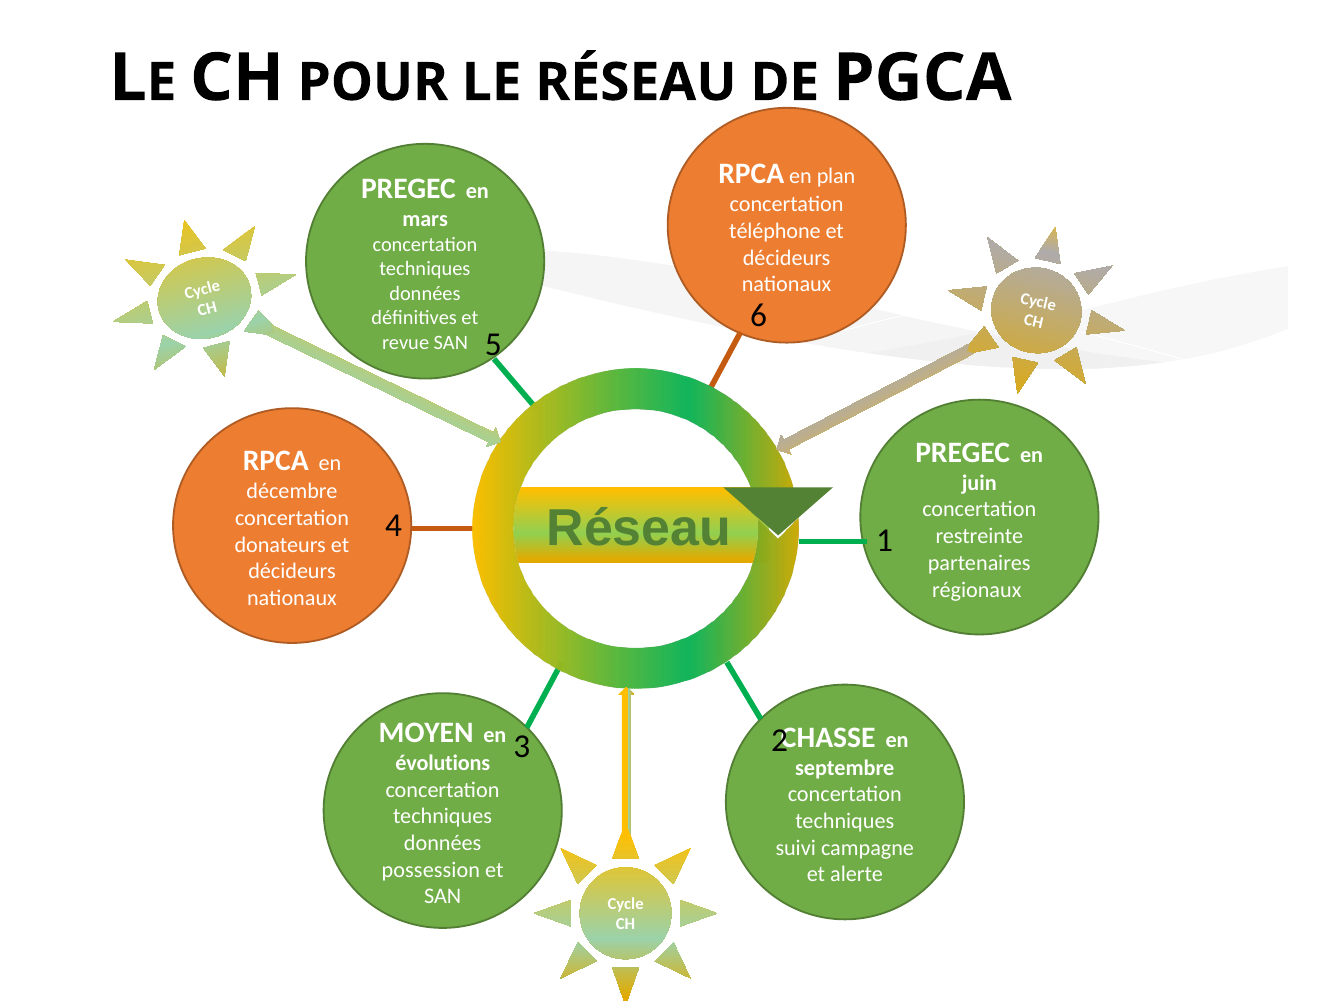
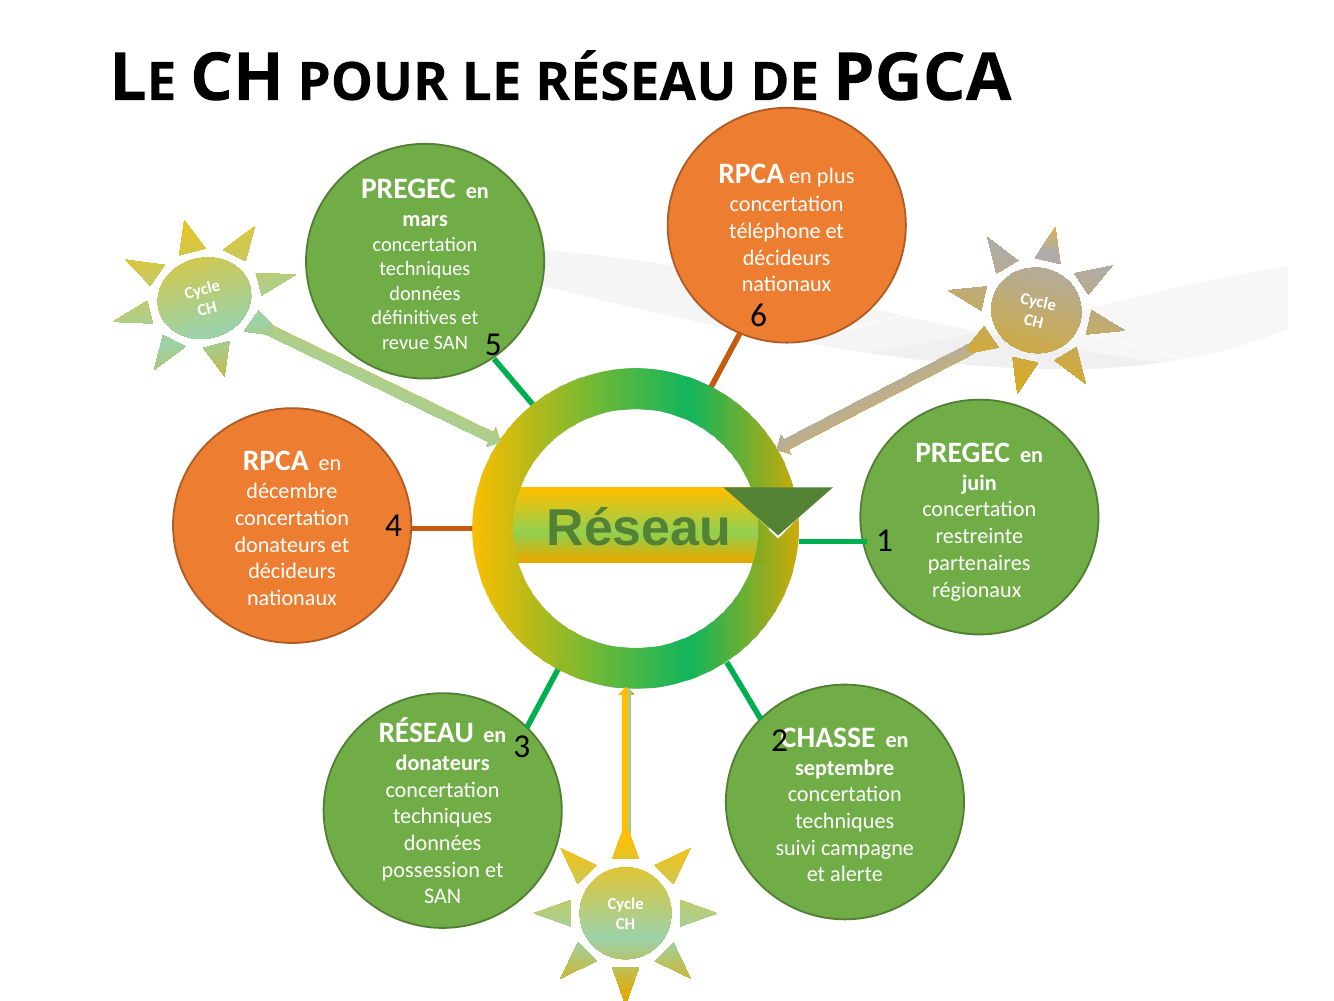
plan: plan -> plus (836, 176)
MOYEN: MOYEN -> RÉSEAU (426, 732)
évolutions: évolutions -> donateurs (443, 763)
